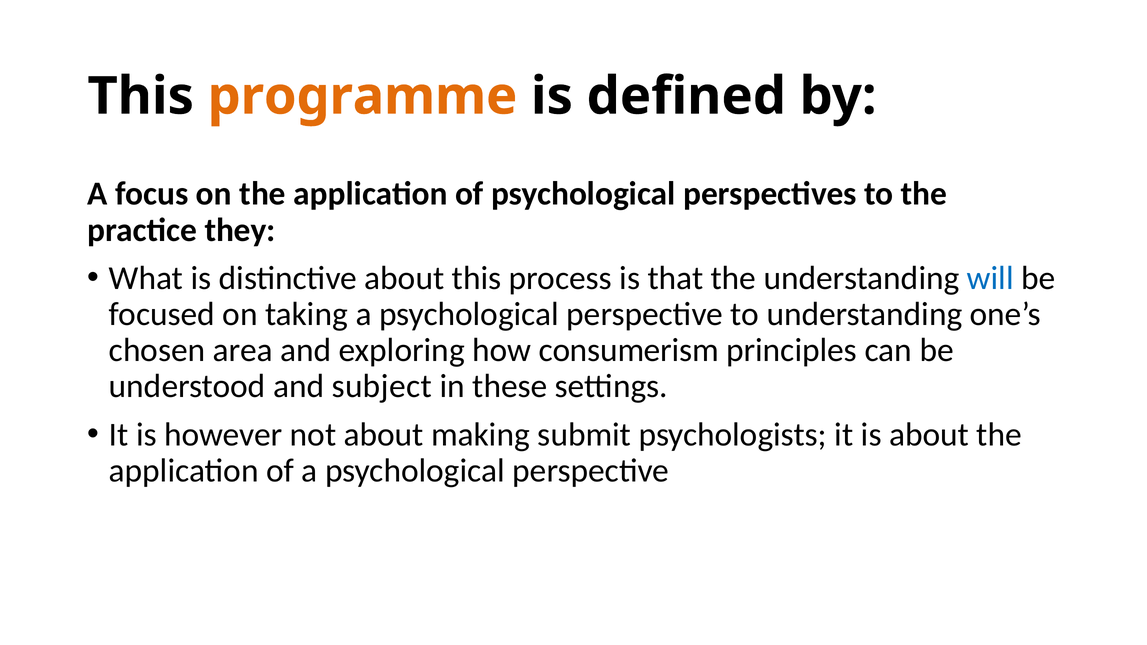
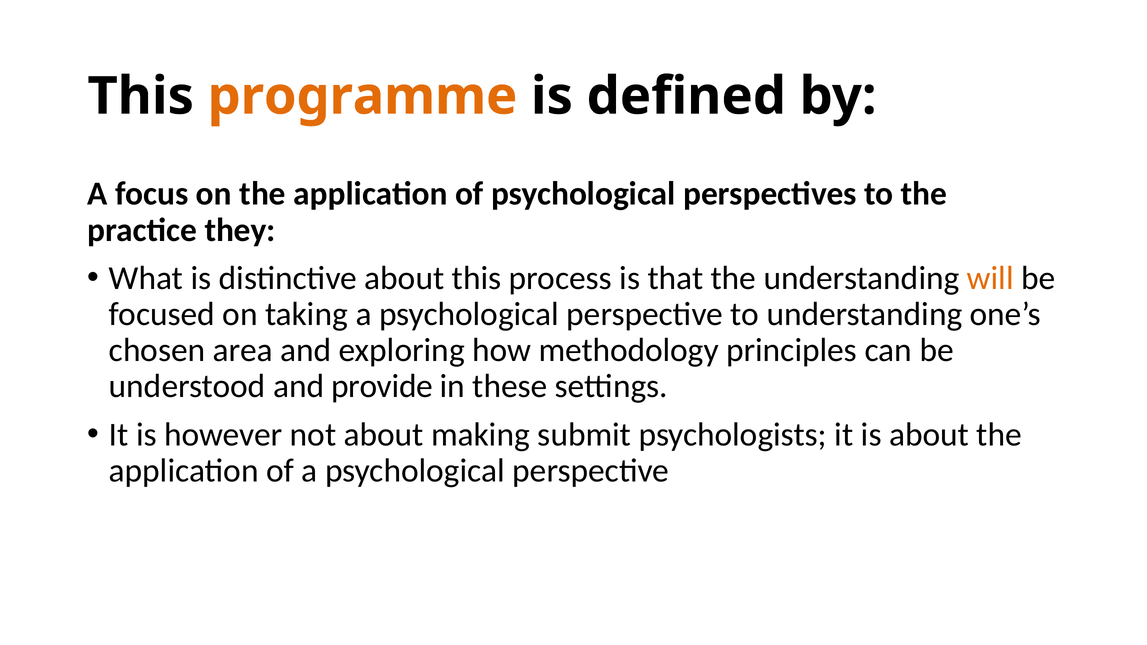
will colour: blue -> orange (990, 278)
consumerism: consumerism -> methodology (629, 350)
subject: subject -> provide (382, 387)
